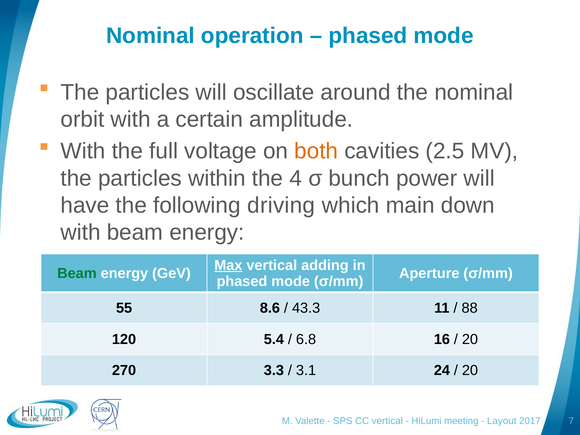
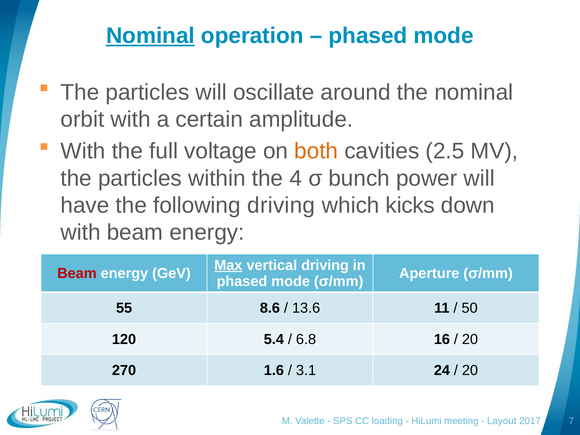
Nominal underline: none -> present (150, 36)
main: main -> kicks (410, 205)
vertical adding: adding -> driving (325, 265)
Beam colour: green -> red (77, 273)
43.3: 43.3 -> 13.6 (306, 308)
88: 88 -> 50 (470, 308)
3.3: 3.3 -> 1.6 (274, 370)
CC vertical: vertical -> loading (387, 421)
